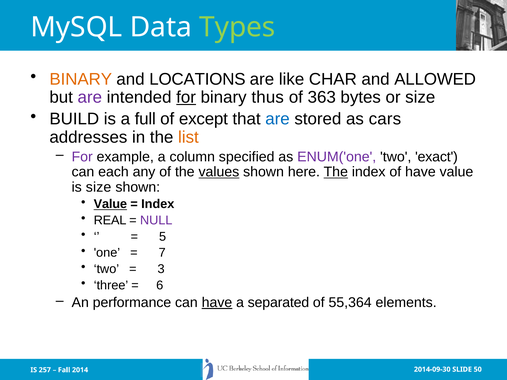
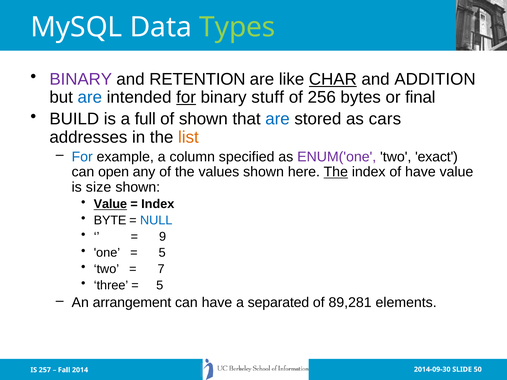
BINARY colour: orange -> purple (81, 79)
LOCATIONS: LOCATIONS -> RETENTION (197, 79)
CHAR underline: none -> present (333, 79)
ALLOWED: ALLOWED -> ADDITION (435, 79)
are colour: purple -> blue (90, 97)
thus: thus -> stuff (268, 97)
363: 363 -> 256 (322, 97)
or size: size -> final (420, 97)
of except: except -> shown (203, 119)
For colour: purple -> blue (82, 157)
each: each -> open (114, 172)
values underline: present -> none (219, 172)
REAL: REAL -> BYTE (110, 220)
NULL colour: purple -> blue (156, 220)
5: 5 -> 9 (163, 237)
7: 7 -> 5 (162, 253)
3: 3 -> 7 (161, 269)
6: 6 -> 5 (160, 285)
performance: performance -> arrangement (132, 303)
have underline: present -> none (217, 303)
55,364: 55,364 -> 89,281 (350, 303)
